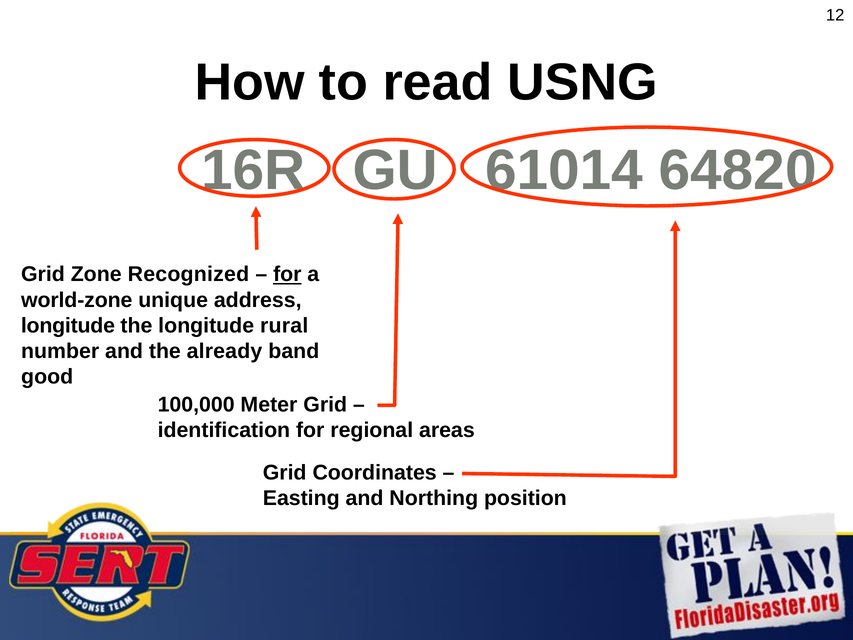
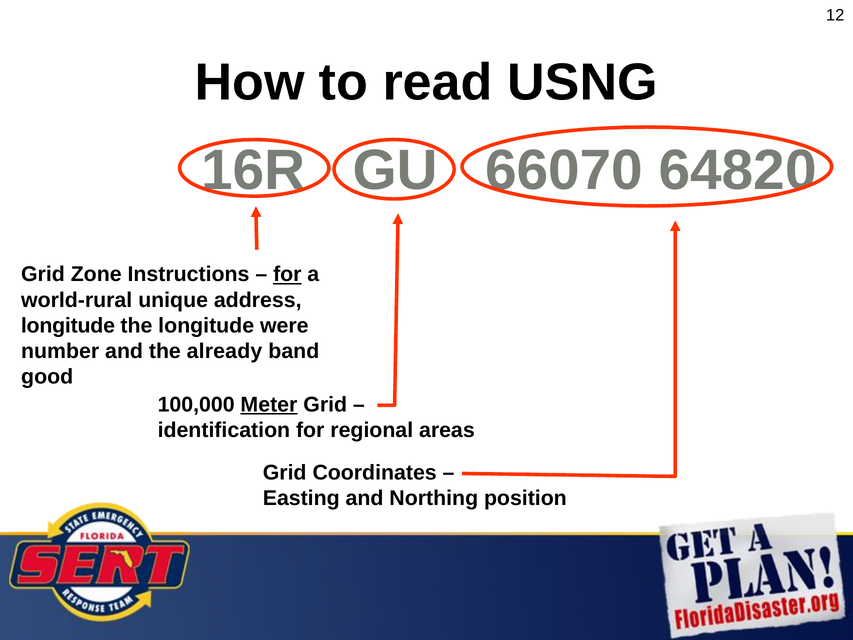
61014: 61014 -> 66070 (564, 170)
Recognized: Recognized -> Instructions (189, 274)
world-zone: world-zone -> world-rural (77, 300)
rural: rural -> were (284, 326)
Meter underline: none -> present (269, 404)
